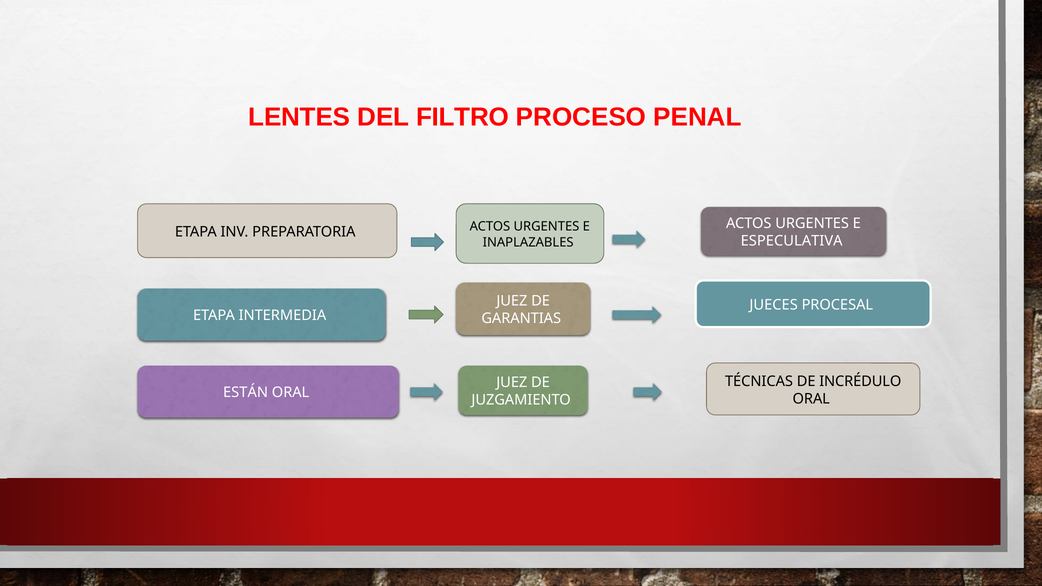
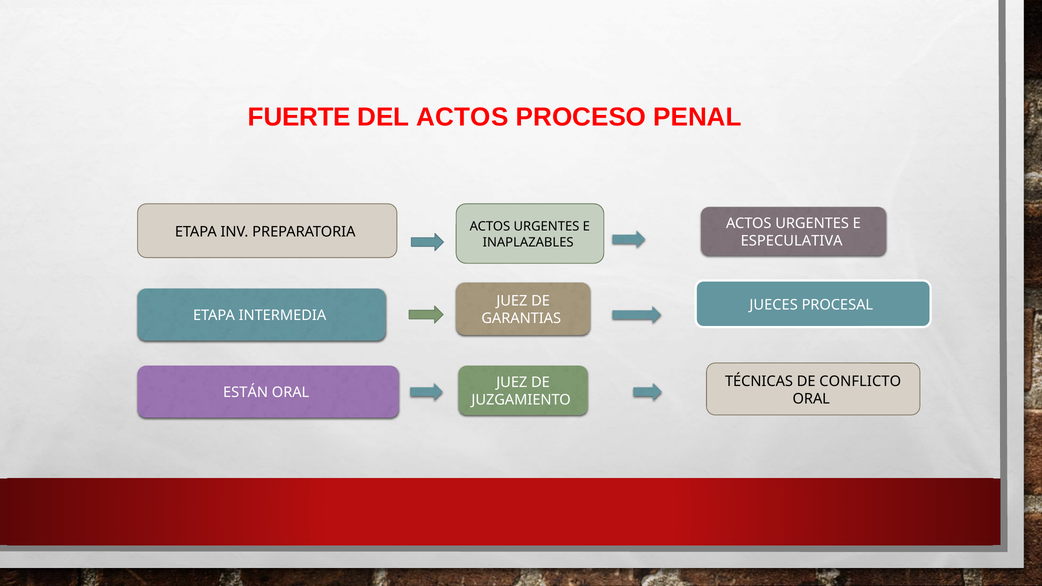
LENTES: LENTES -> FUERTE (299, 117)
DEL FILTRO: FILTRO -> ACTOS (462, 117)
INCRÉDULO: INCRÉDULO -> CONFLICTO (860, 381)
